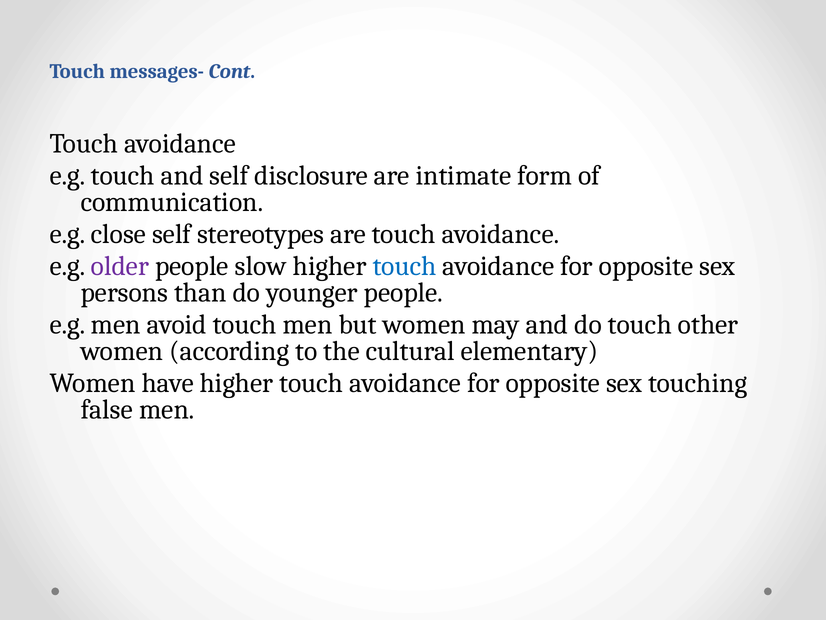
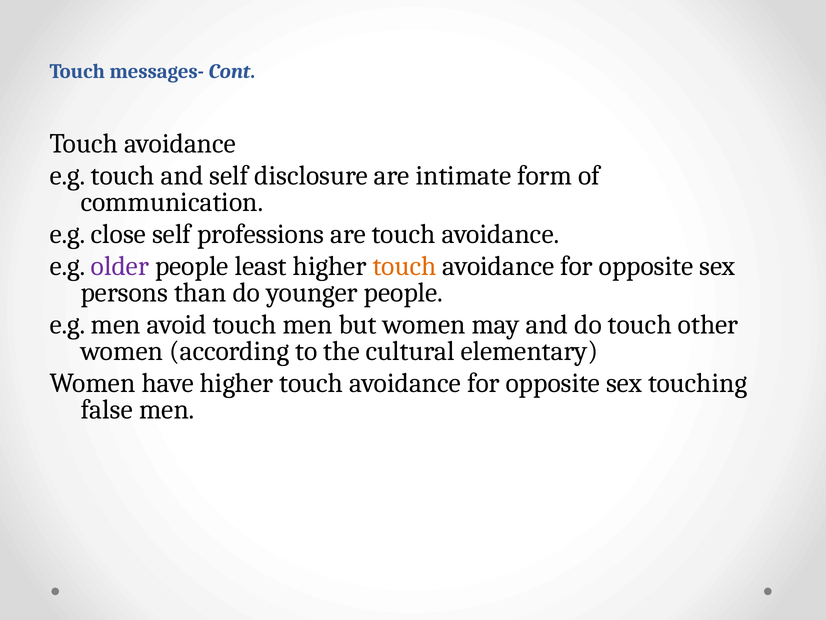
stereotypes: stereotypes -> professions (261, 234)
slow: slow -> least (261, 266)
touch colour: blue -> orange (404, 266)
